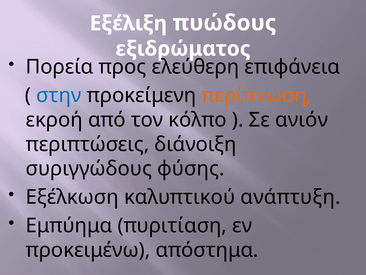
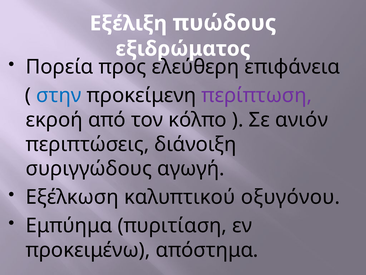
περίπτωση colour: orange -> purple (257, 95)
φύσης: φύσης -> αγωγή (191, 168)
ανάπτυξη: ανάπτυξη -> οξυγόνου (290, 197)
